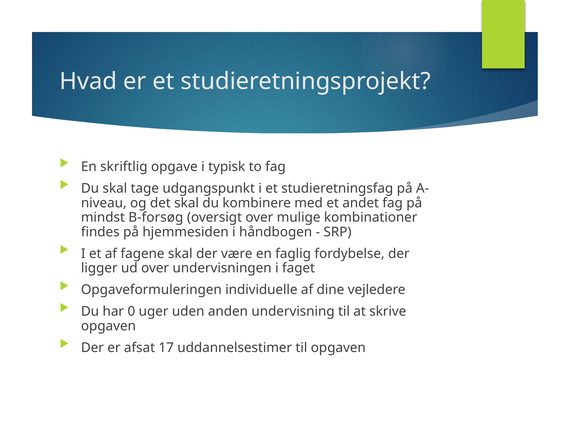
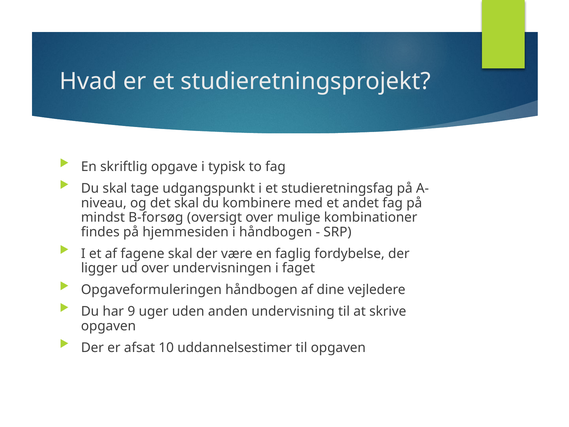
Opgaveformuleringen individuelle: individuelle -> håndbogen (261, 290)
0: 0 -> 9 (131, 311)
17: 17 -> 10 (166, 347)
